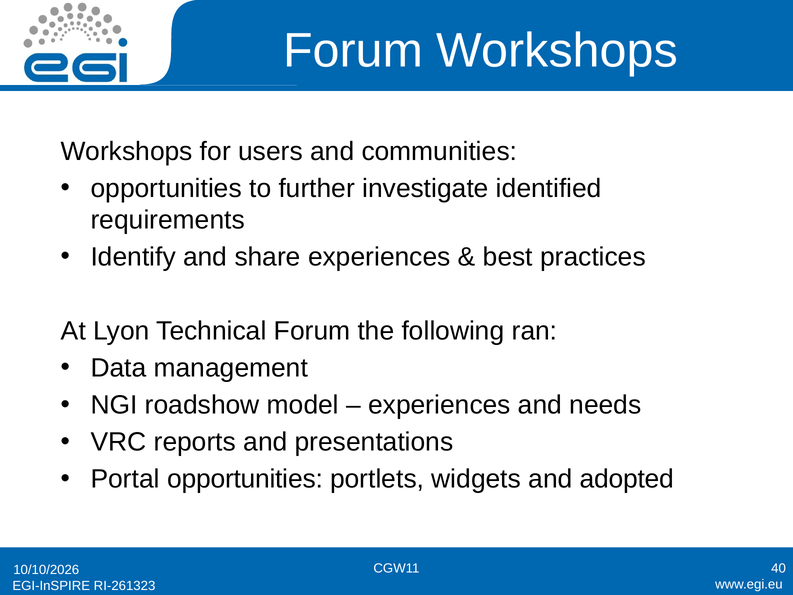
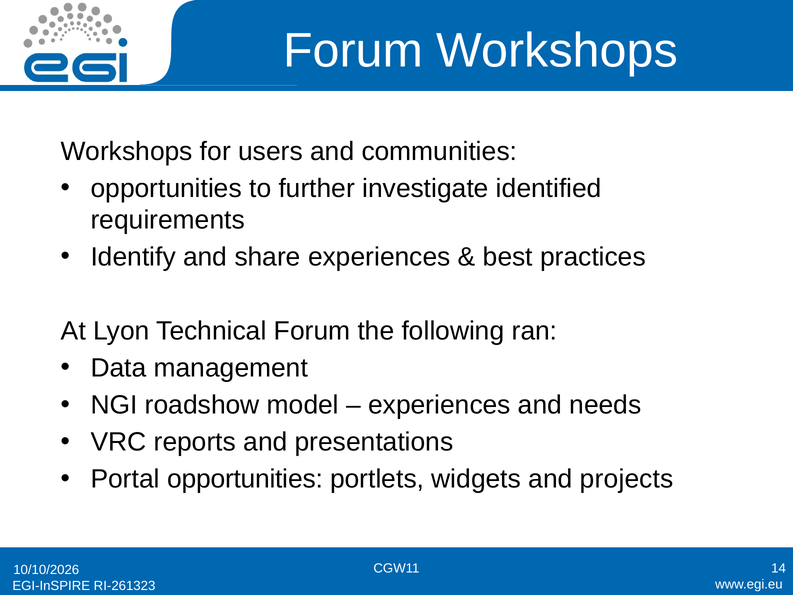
adopted: adopted -> projects (627, 479)
40: 40 -> 14 (779, 568)
